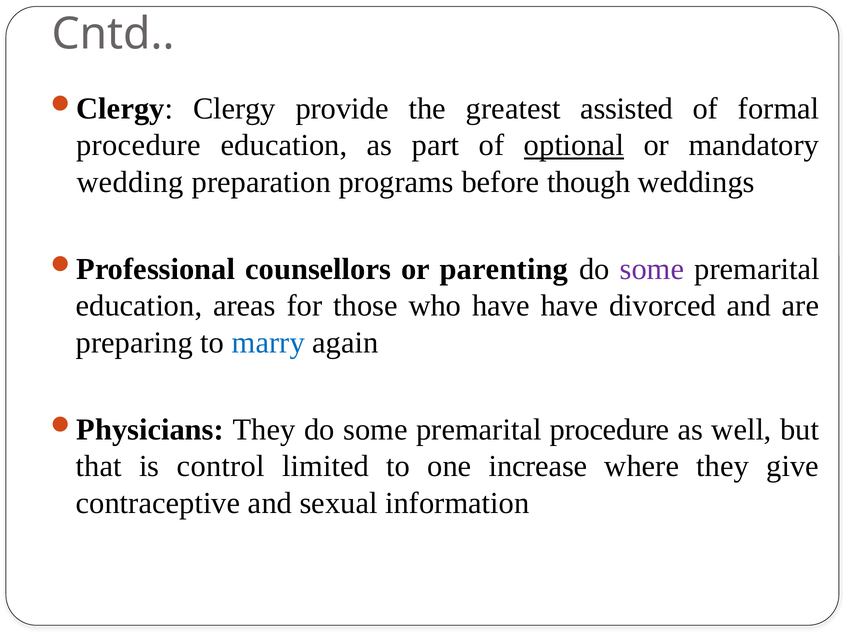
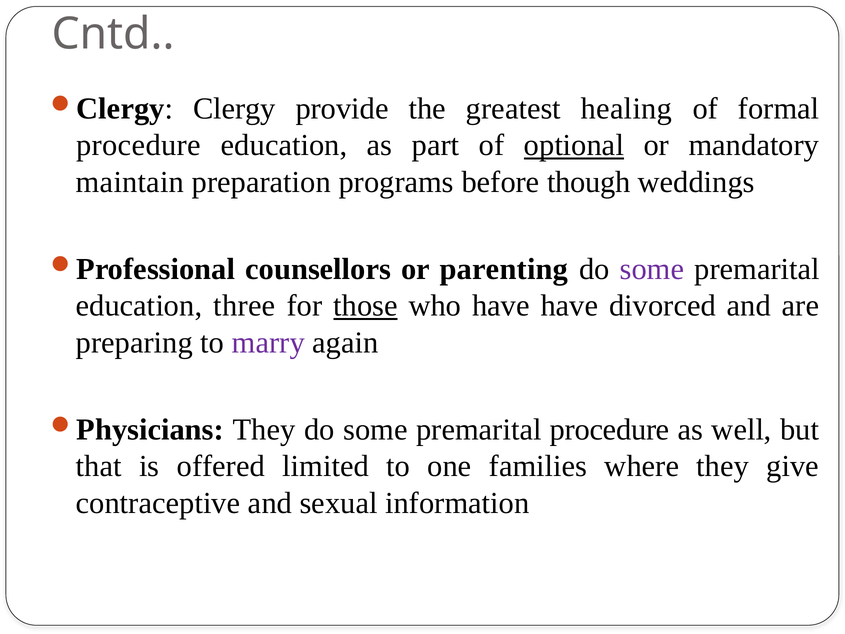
assisted: assisted -> healing (626, 109)
wedding: wedding -> maintain (130, 182)
areas: areas -> three (244, 306)
those underline: none -> present (365, 306)
marry colour: blue -> purple (268, 342)
control: control -> offered (221, 466)
increase: increase -> families (538, 466)
